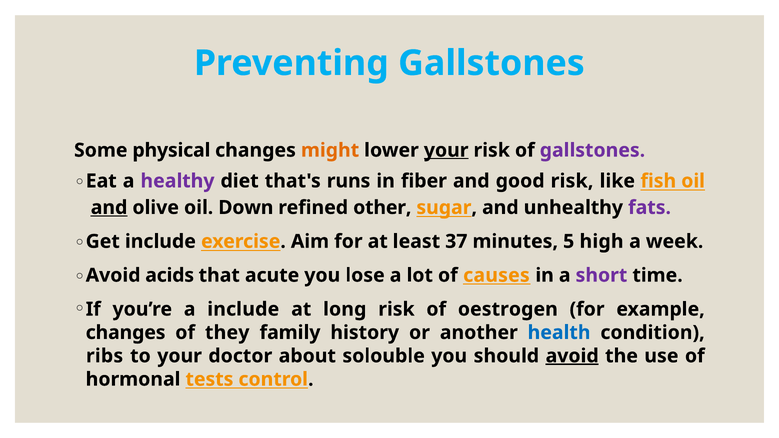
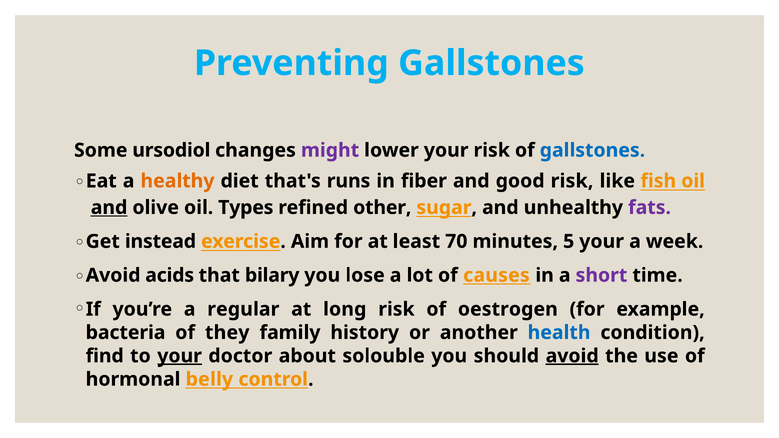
physical: physical -> ursodiol (171, 150)
might colour: orange -> purple (330, 150)
your underline: present -> none (446, 150)
gallstones colour: purple -> blue (592, 150)
healthy colour: purple -> orange (177, 181)
Down: Down -> Types (246, 208)
Get include: include -> instead (160, 242)
37: 37 -> 70 (456, 242)
5 high: high -> your (602, 242)
acute: acute -> bilary (272, 275)
a include: include -> regular (243, 309)
changes: changes -> bacteria (126, 333)
ribs: ribs -> find (105, 356)
your underline: none -> present (180, 356)
tests: tests -> belly (209, 379)
